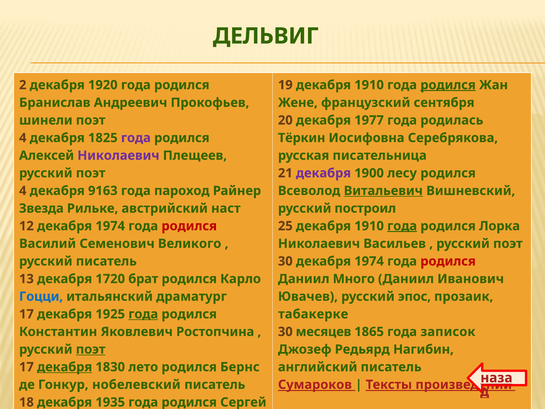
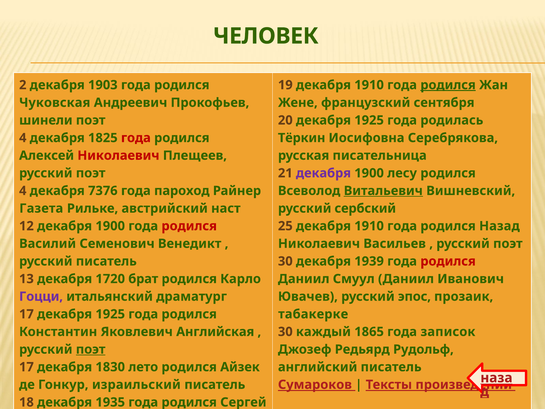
ДЕЛЬВИГ: ДЕЛЬВИГ -> ЧЕЛОВЕК (266, 36)
1920: 1920 -> 1903 (103, 85)
Бранислав: Бранислав -> Чуковская (55, 103)
20 декабря 1977: 1977 -> 1925 (369, 120)
года colour: purple -> red (136, 138)
Николаевич colour: purple -> red (118, 155)
9163: 9163 -> 7376 (103, 191)
Звезда: Звезда -> Газета (41, 208)
построил: построил -> сербский (365, 208)
12 декабря 1974: 1974 -> 1900 (110, 226)
года underline: present -> none (402, 226)
Лорка: Лорка -> Назад (499, 226)
Великого: Великого -> Венедикт (190, 243)
30 декабря 1974: 1974 -> 1939 (369, 261)
Много: Много -> Смуул (354, 279)
Гоцци colour: blue -> purple (41, 296)
года underline: present -> none (143, 314)
Ростопчина: Ростопчина -> Английская (215, 332)
месяцев: месяцев -> каждый (323, 332)
Нагибин: Нагибин -> Рудольф (423, 349)
декабря underline: present -> none (65, 367)
Бернс: Бернс -> Айзек (240, 367)
нобелевский: нобелевский -> израильский (136, 384)
